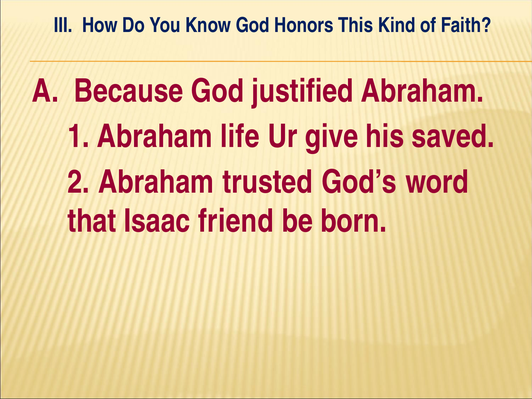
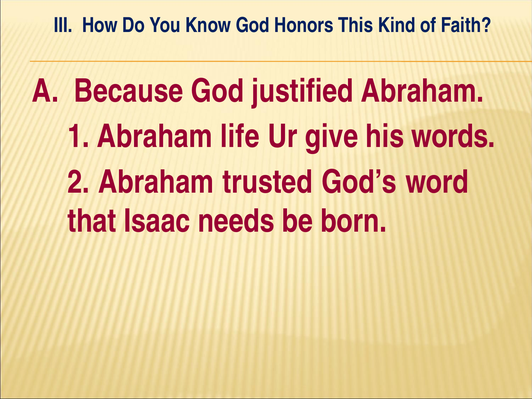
saved: saved -> words (453, 137)
friend: friend -> needs (236, 221)
